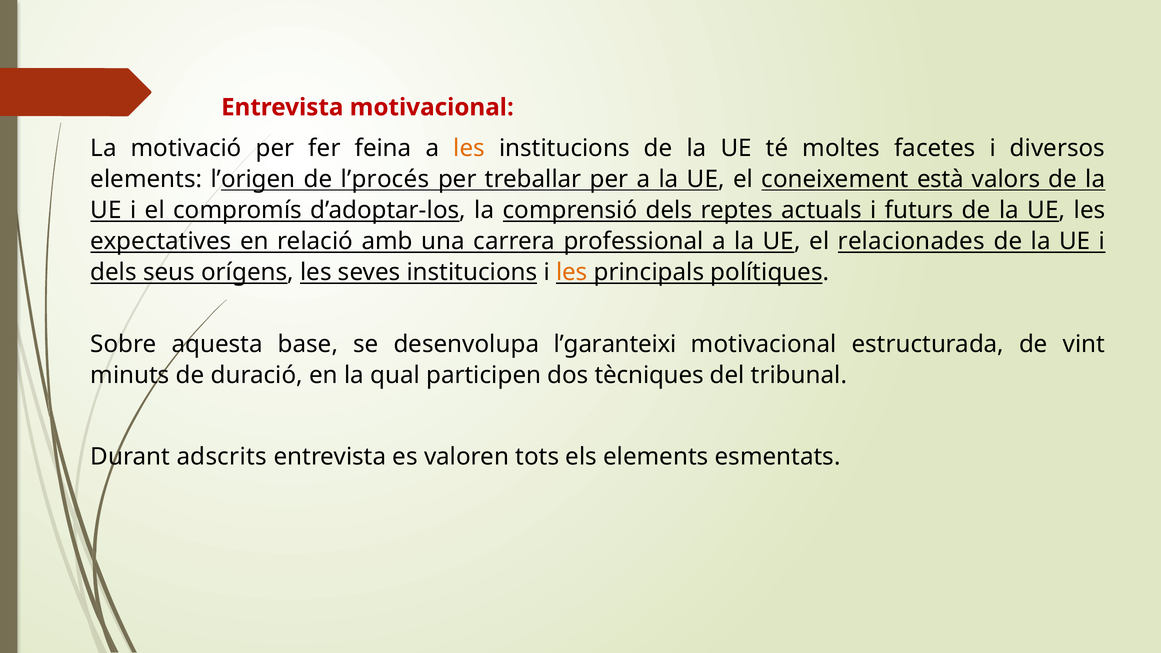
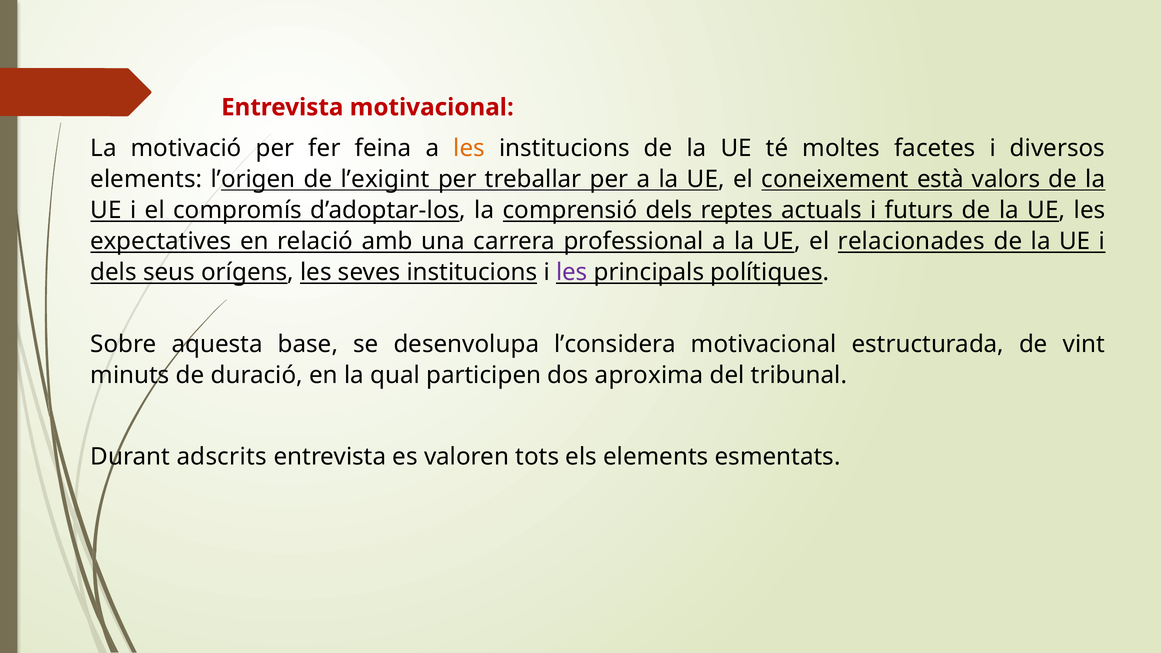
l’procés: l’procés -> l’exigint (385, 179)
les colour: orange -> purple (572, 272)
l’garanteixi: l’garanteixi -> l’considera (615, 344)
tècniques: tècniques -> aproxima (649, 375)
